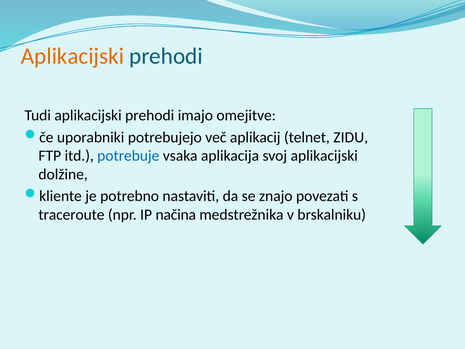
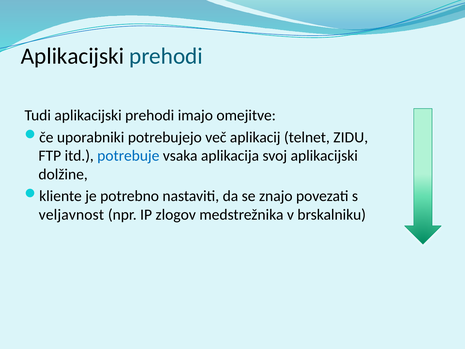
Aplikacijski colour: orange -> black (72, 56)
traceroute: traceroute -> veljavnost (71, 215)
načina: načina -> zlogov (176, 215)
